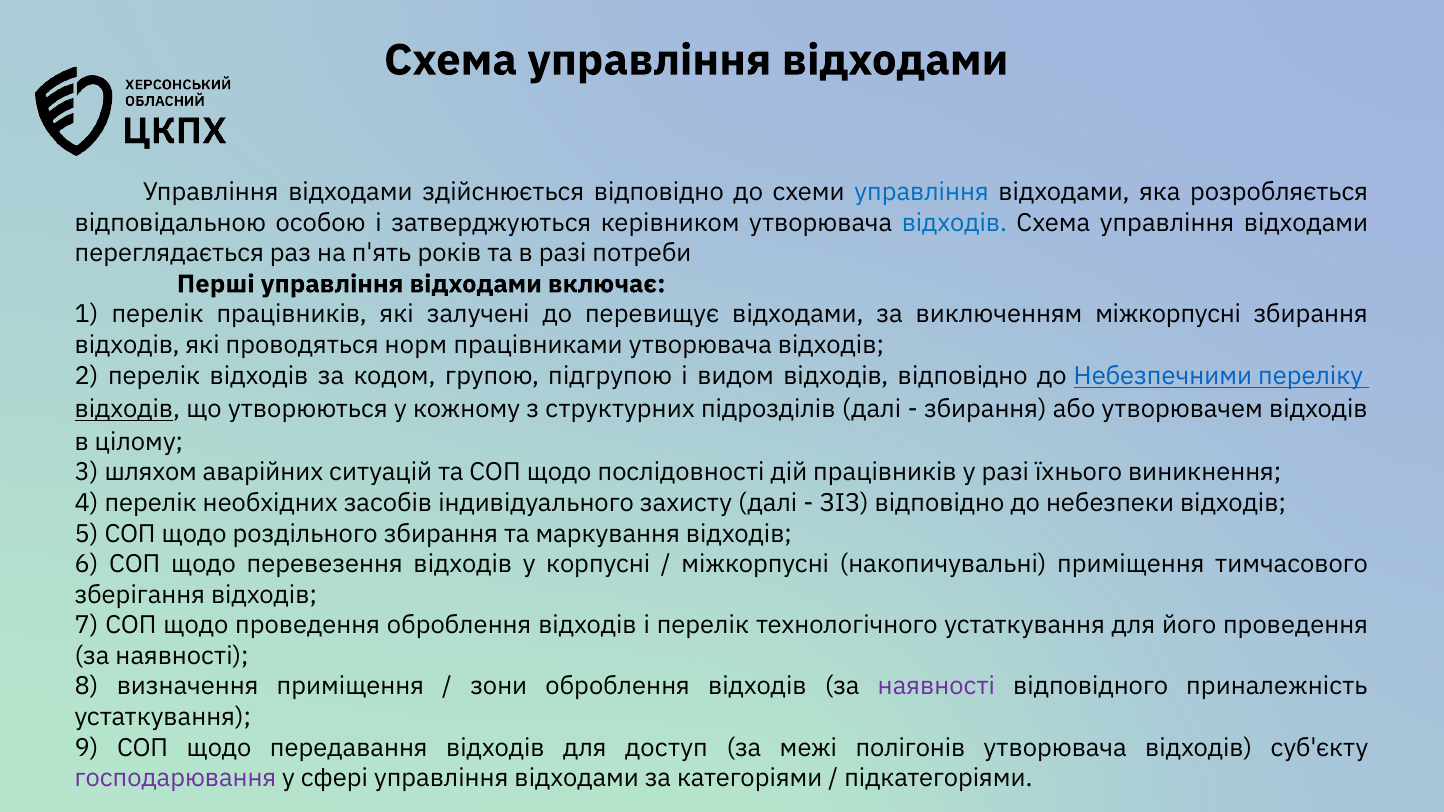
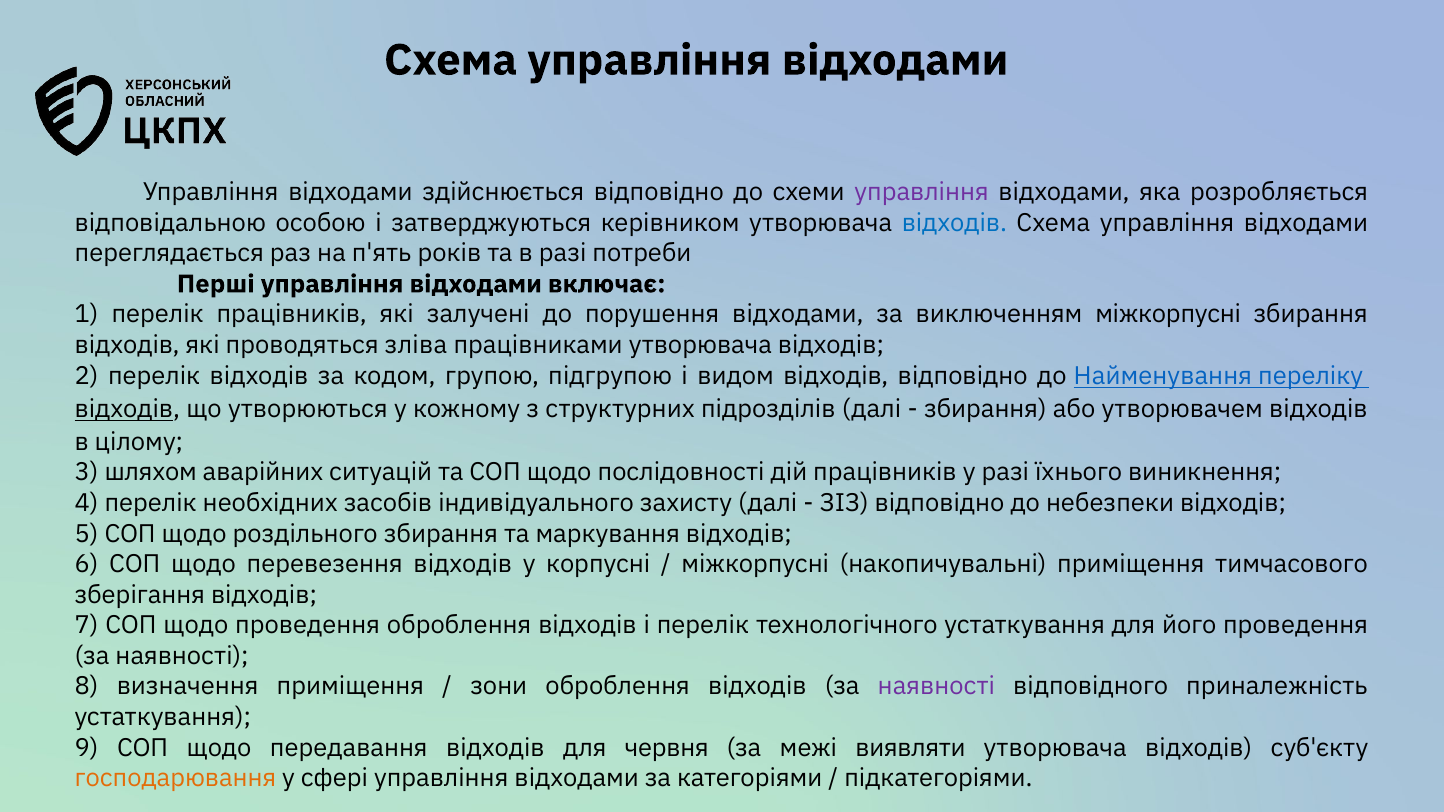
управління colour: blue -> purple (922, 192)
перевищує: перевищує -> порушення (652, 315)
норм: норм -> зліва (416, 345)
Небезпечними: Небезпечними -> Найменування (1163, 376)
доступ: доступ -> червня (667, 748)
полігонів: полігонів -> виявляти (911, 748)
господарювання colour: purple -> orange (175, 779)
